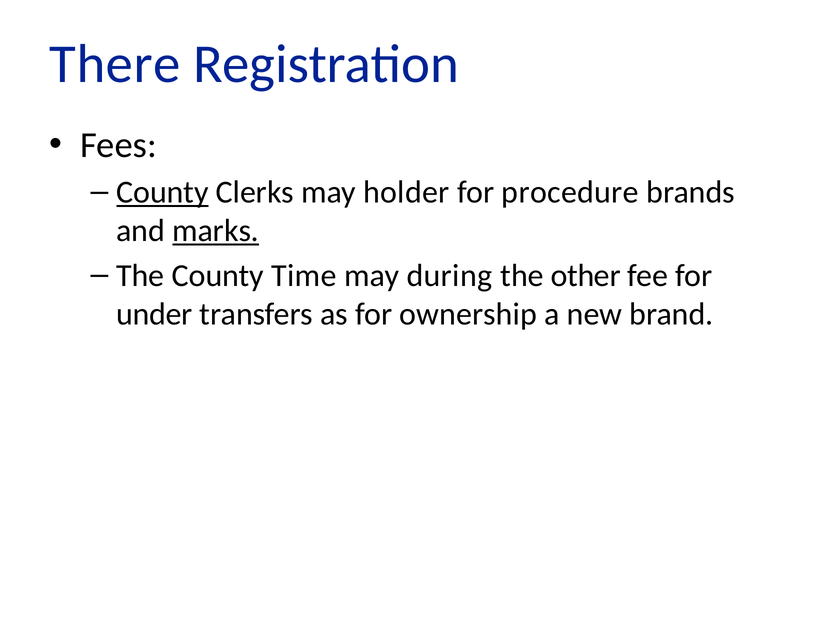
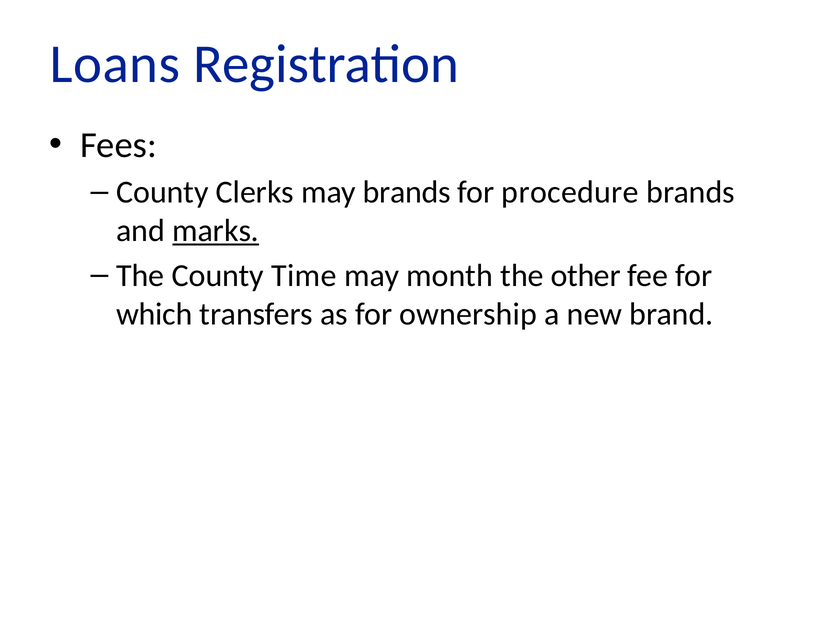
There: There -> Loans (115, 64)
County underline: present -> none (162, 192)
may holder: holder -> brands (407, 192)
during: during -> month (450, 276)
under: under -> which (154, 314)
